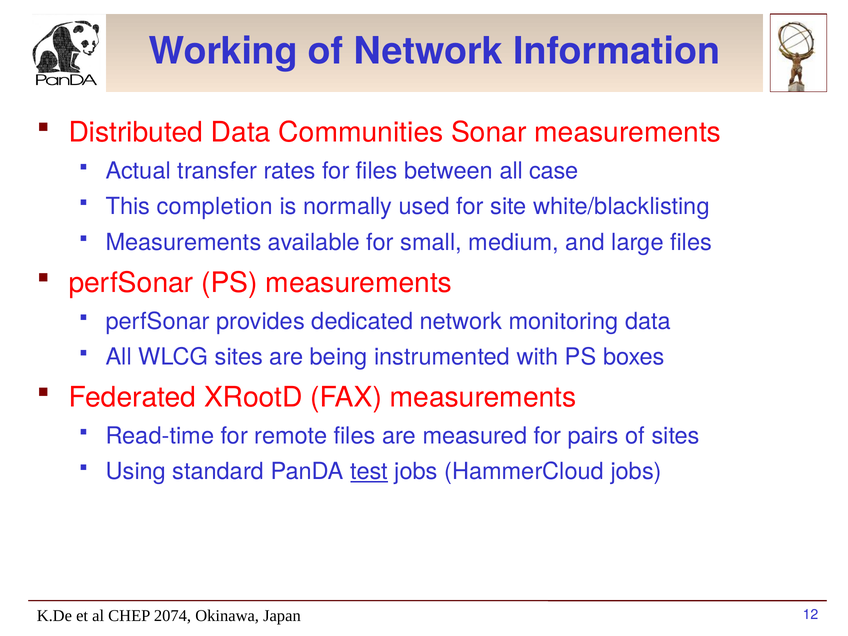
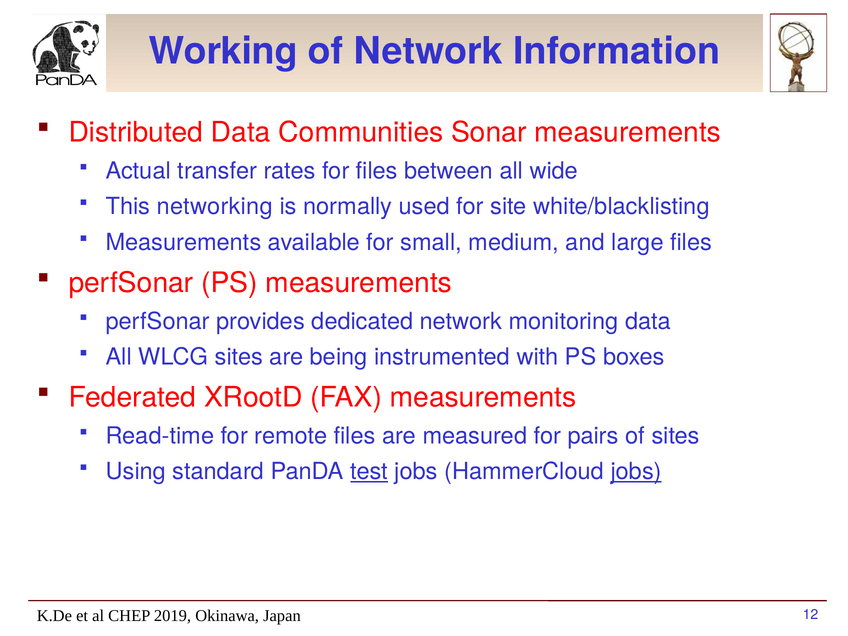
case: case -> wide (554, 171)
completion: completion -> networking (215, 207)
jobs underline: none -> present (636, 472)
2074: 2074 -> 2019 (173, 616)
